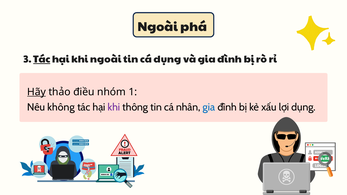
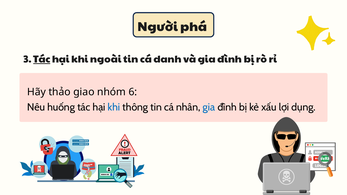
Ngoài: Ngoài -> Người (158, 27)
cá dụng: dụng -> danh (168, 59)
Hãy underline: present -> none (37, 92)
điều: điều -> giao (84, 92)
1: 1 -> 6 (133, 92)
không: không -> huống (61, 107)
khi colour: purple -> blue (114, 107)
